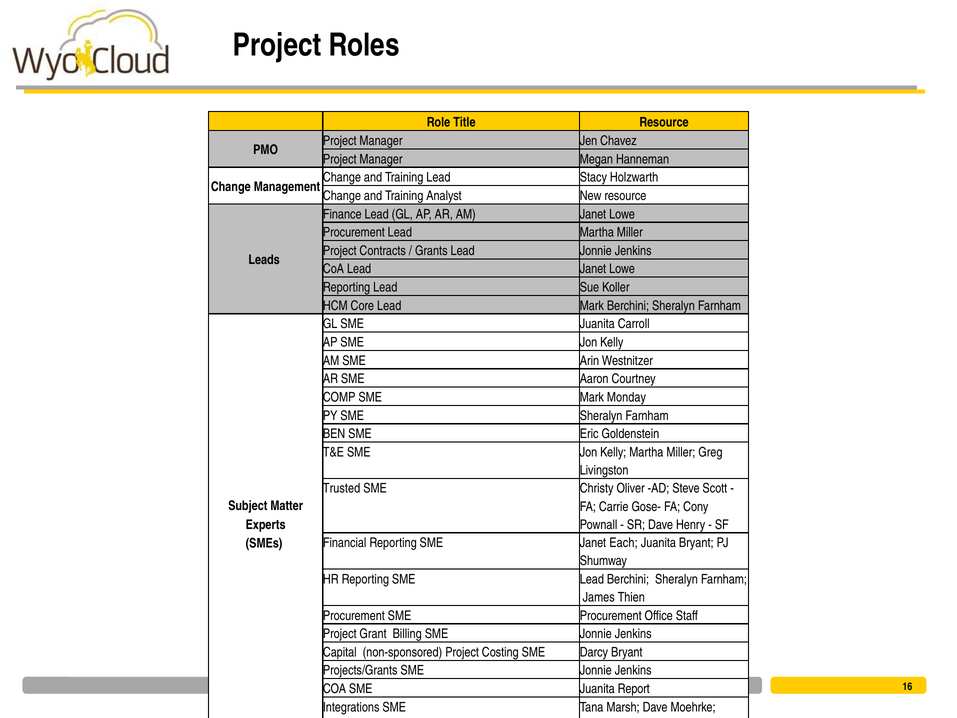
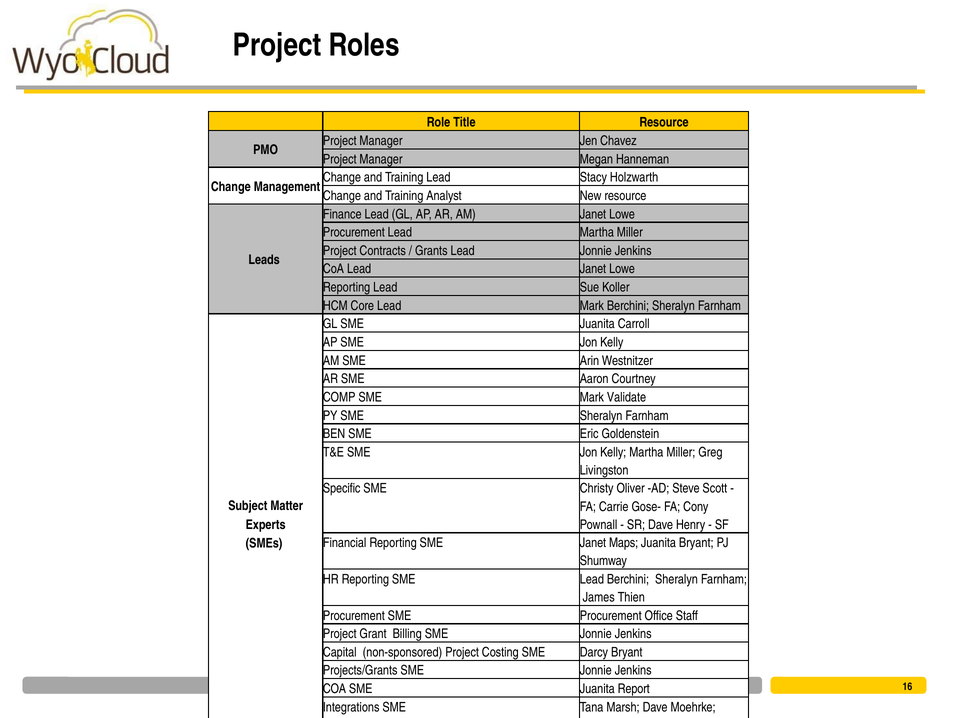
Monday: Monday -> Validate (627, 397)
Trusted: Trusted -> Specific (342, 488)
Each: Each -> Maps (624, 543)
